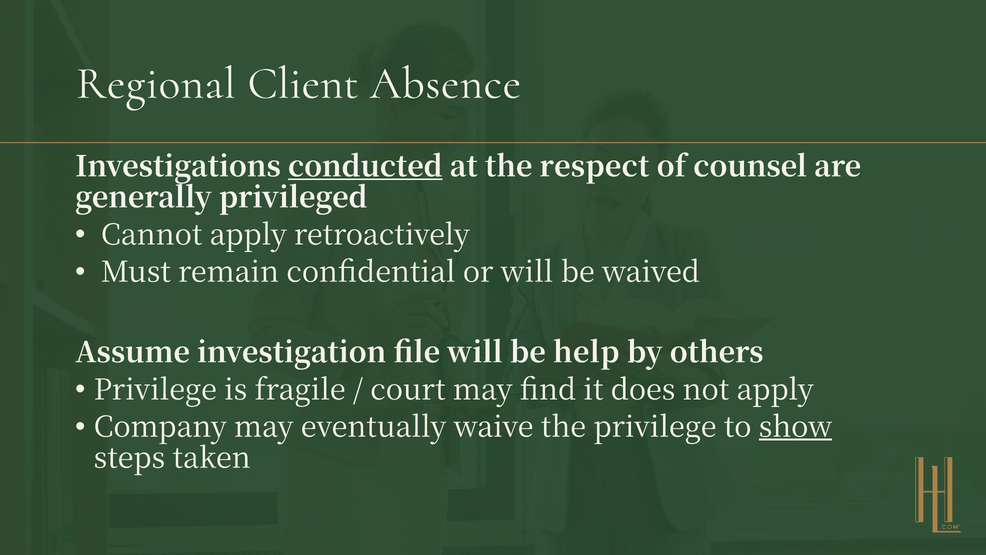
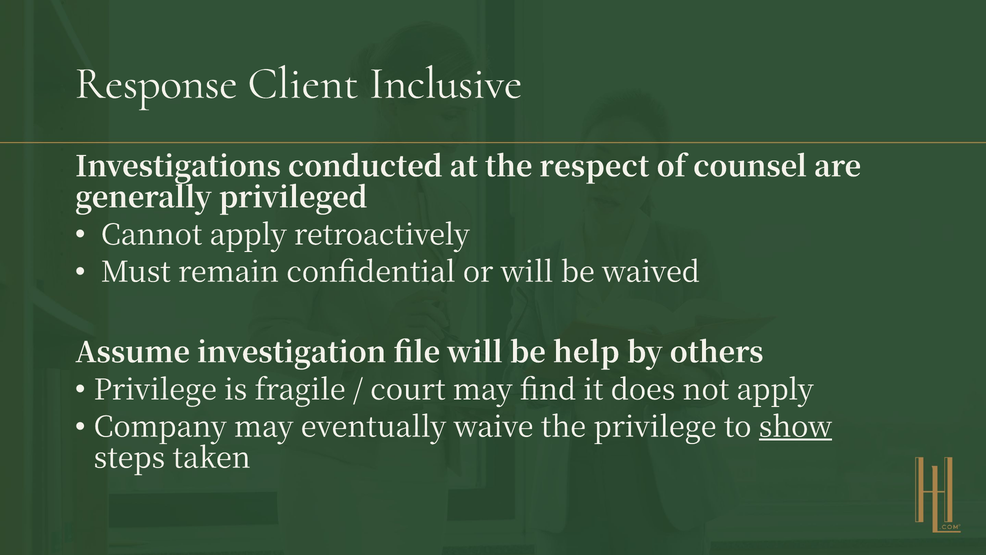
Regional: Regional -> Response (156, 83)
Absence: Absence -> Inclusive (446, 83)
conducted underline: present -> none (365, 167)
